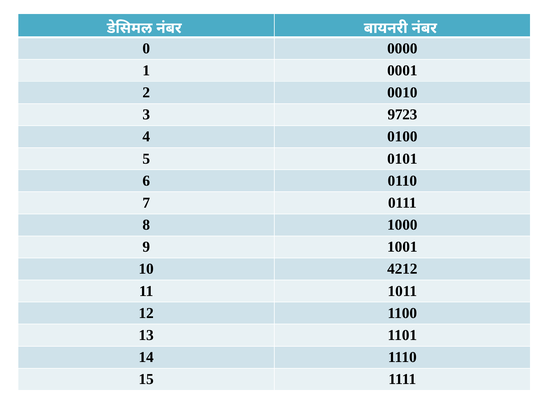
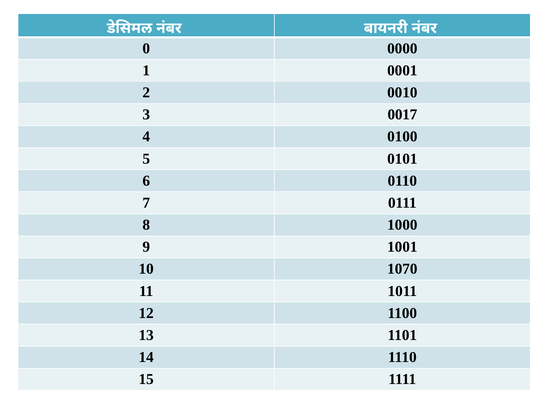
9723: 9723 -> 0017 (402, 115)
4212: 4212 -> 1070 (402, 269)
